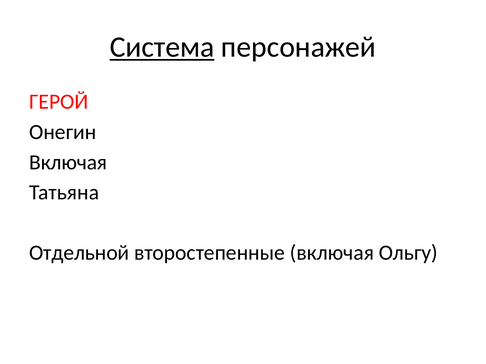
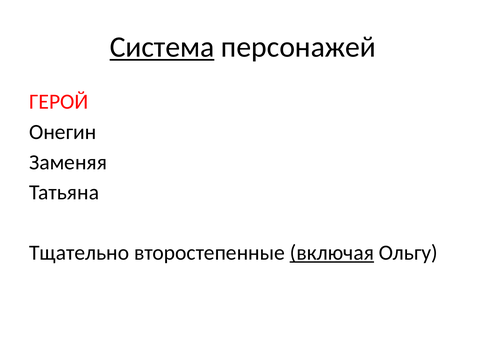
Включая: Включая -> Заменяя (68, 162)
Отдельной: Отдельной -> Тщательно (79, 253)
включая underline: none -> present (332, 253)
